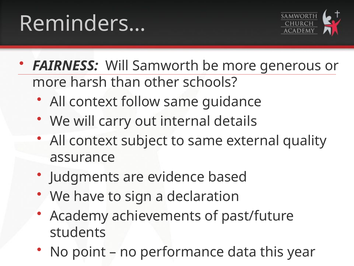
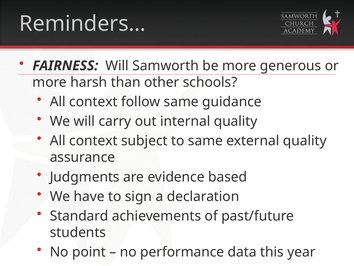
internal details: details -> quality (236, 121)
Academy: Academy -> Standard (79, 216)
